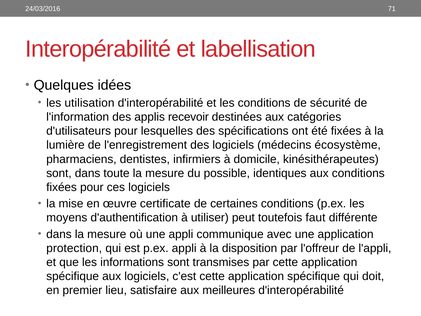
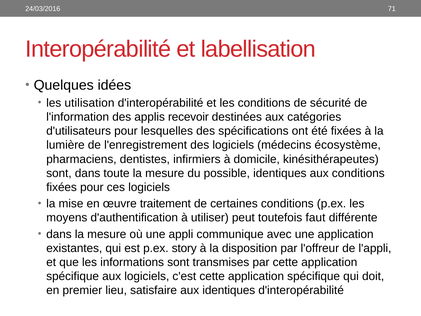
certificate: certificate -> traitement (165, 204)
protection: protection -> existantes (74, 248)
p.ex appli: appli -> story (184, 248)
aux meilleures: meilleures -> identiques (229, 290)
